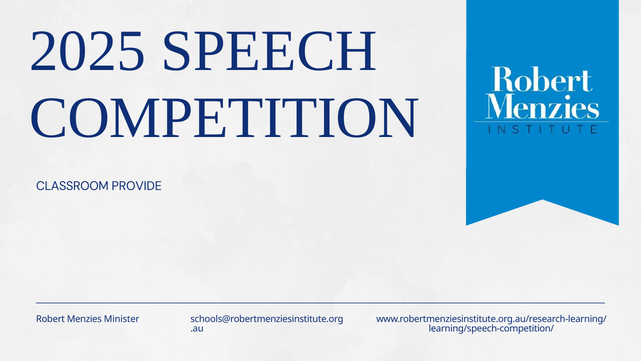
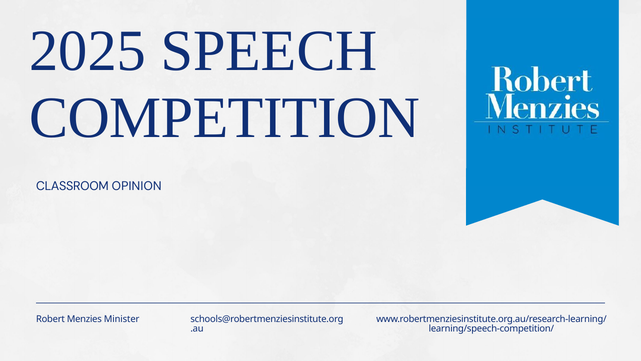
PROVIDE: PROVIDE -> OPINION (137, 186)
